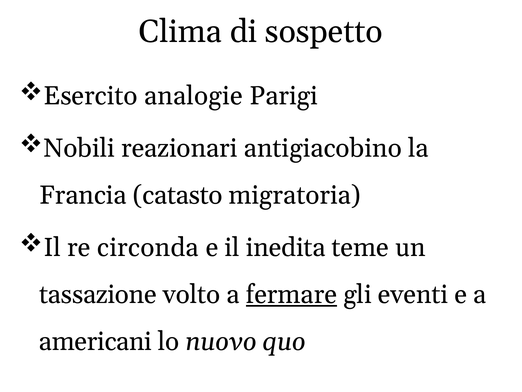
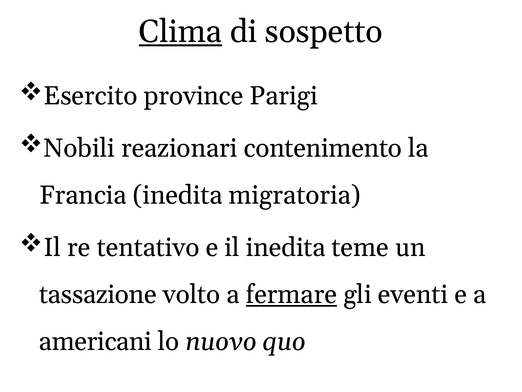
Clima underline: none -> present (180, 32)
analogie: analogie -> province (194, 96)
antigiacobino: antigiacobino -> contenimento (323, 148)
Francia catasto: catasto -> inedita (178, 195)
circonda: circonda -> tentativo (148, 247)
